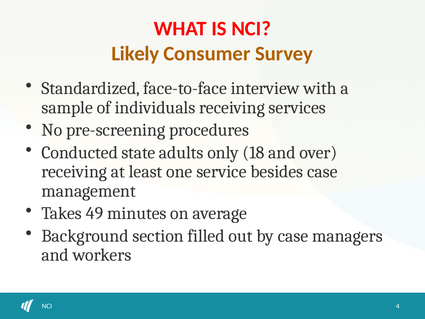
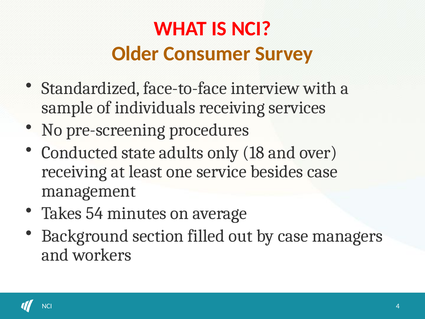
Likely: Likely -> Older (135, 54)
49: 49 -> 54 (94, 213)
